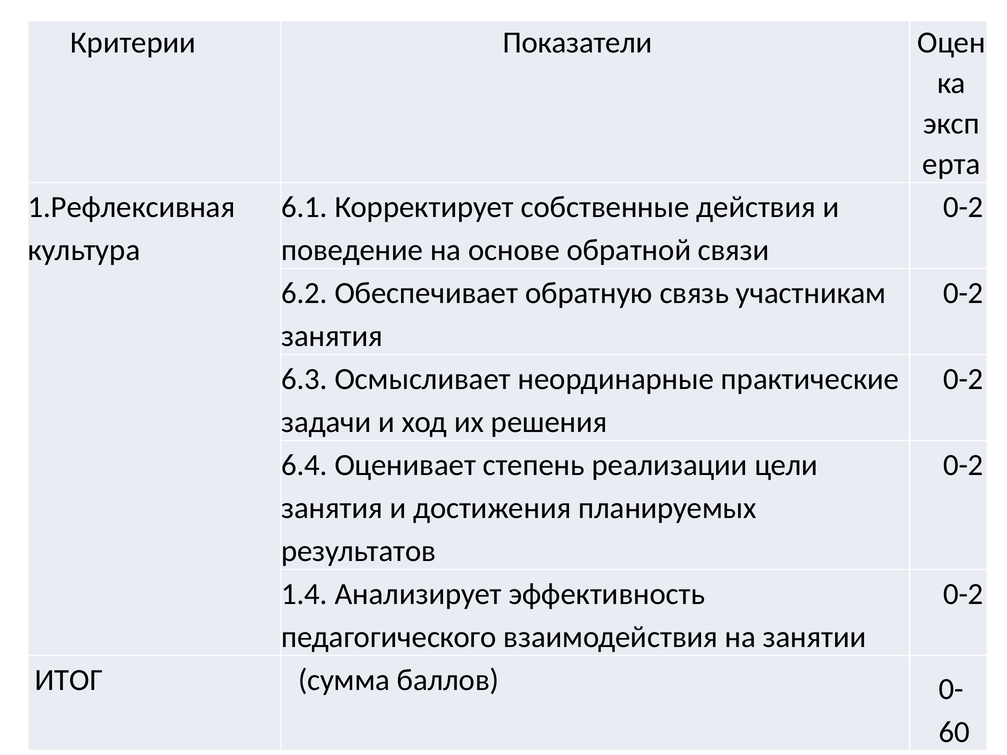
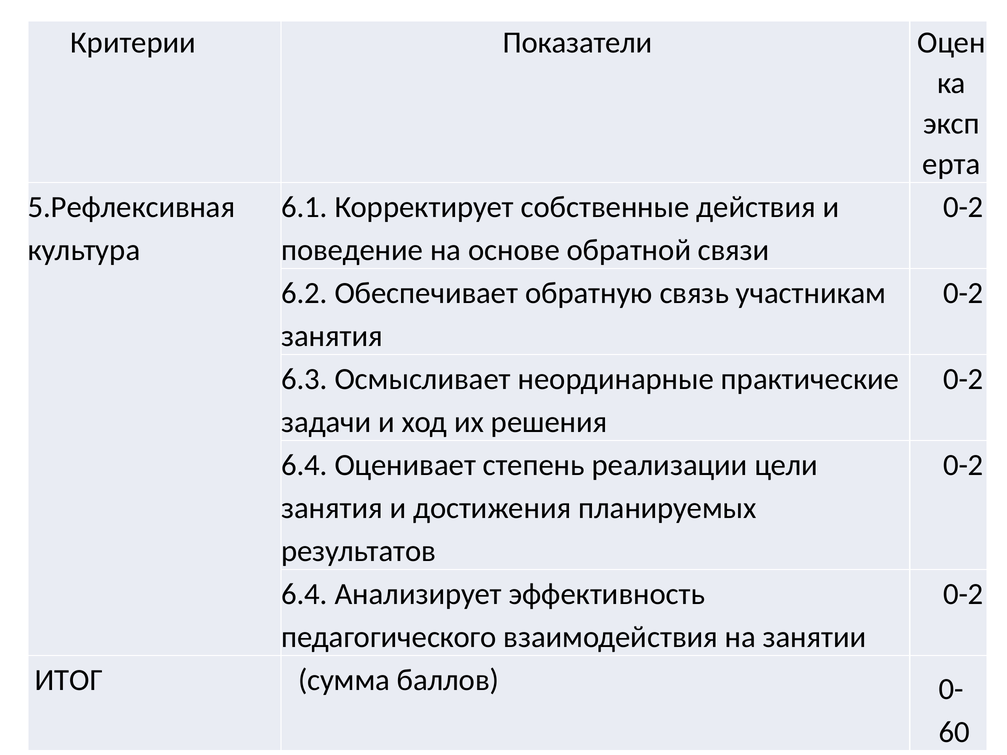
1.Рефлексивная: 1.Рефлексивная -> 5.Рефлексивная (131, 207)
1.4: 1.4 -> 6.4 (304, 594)
